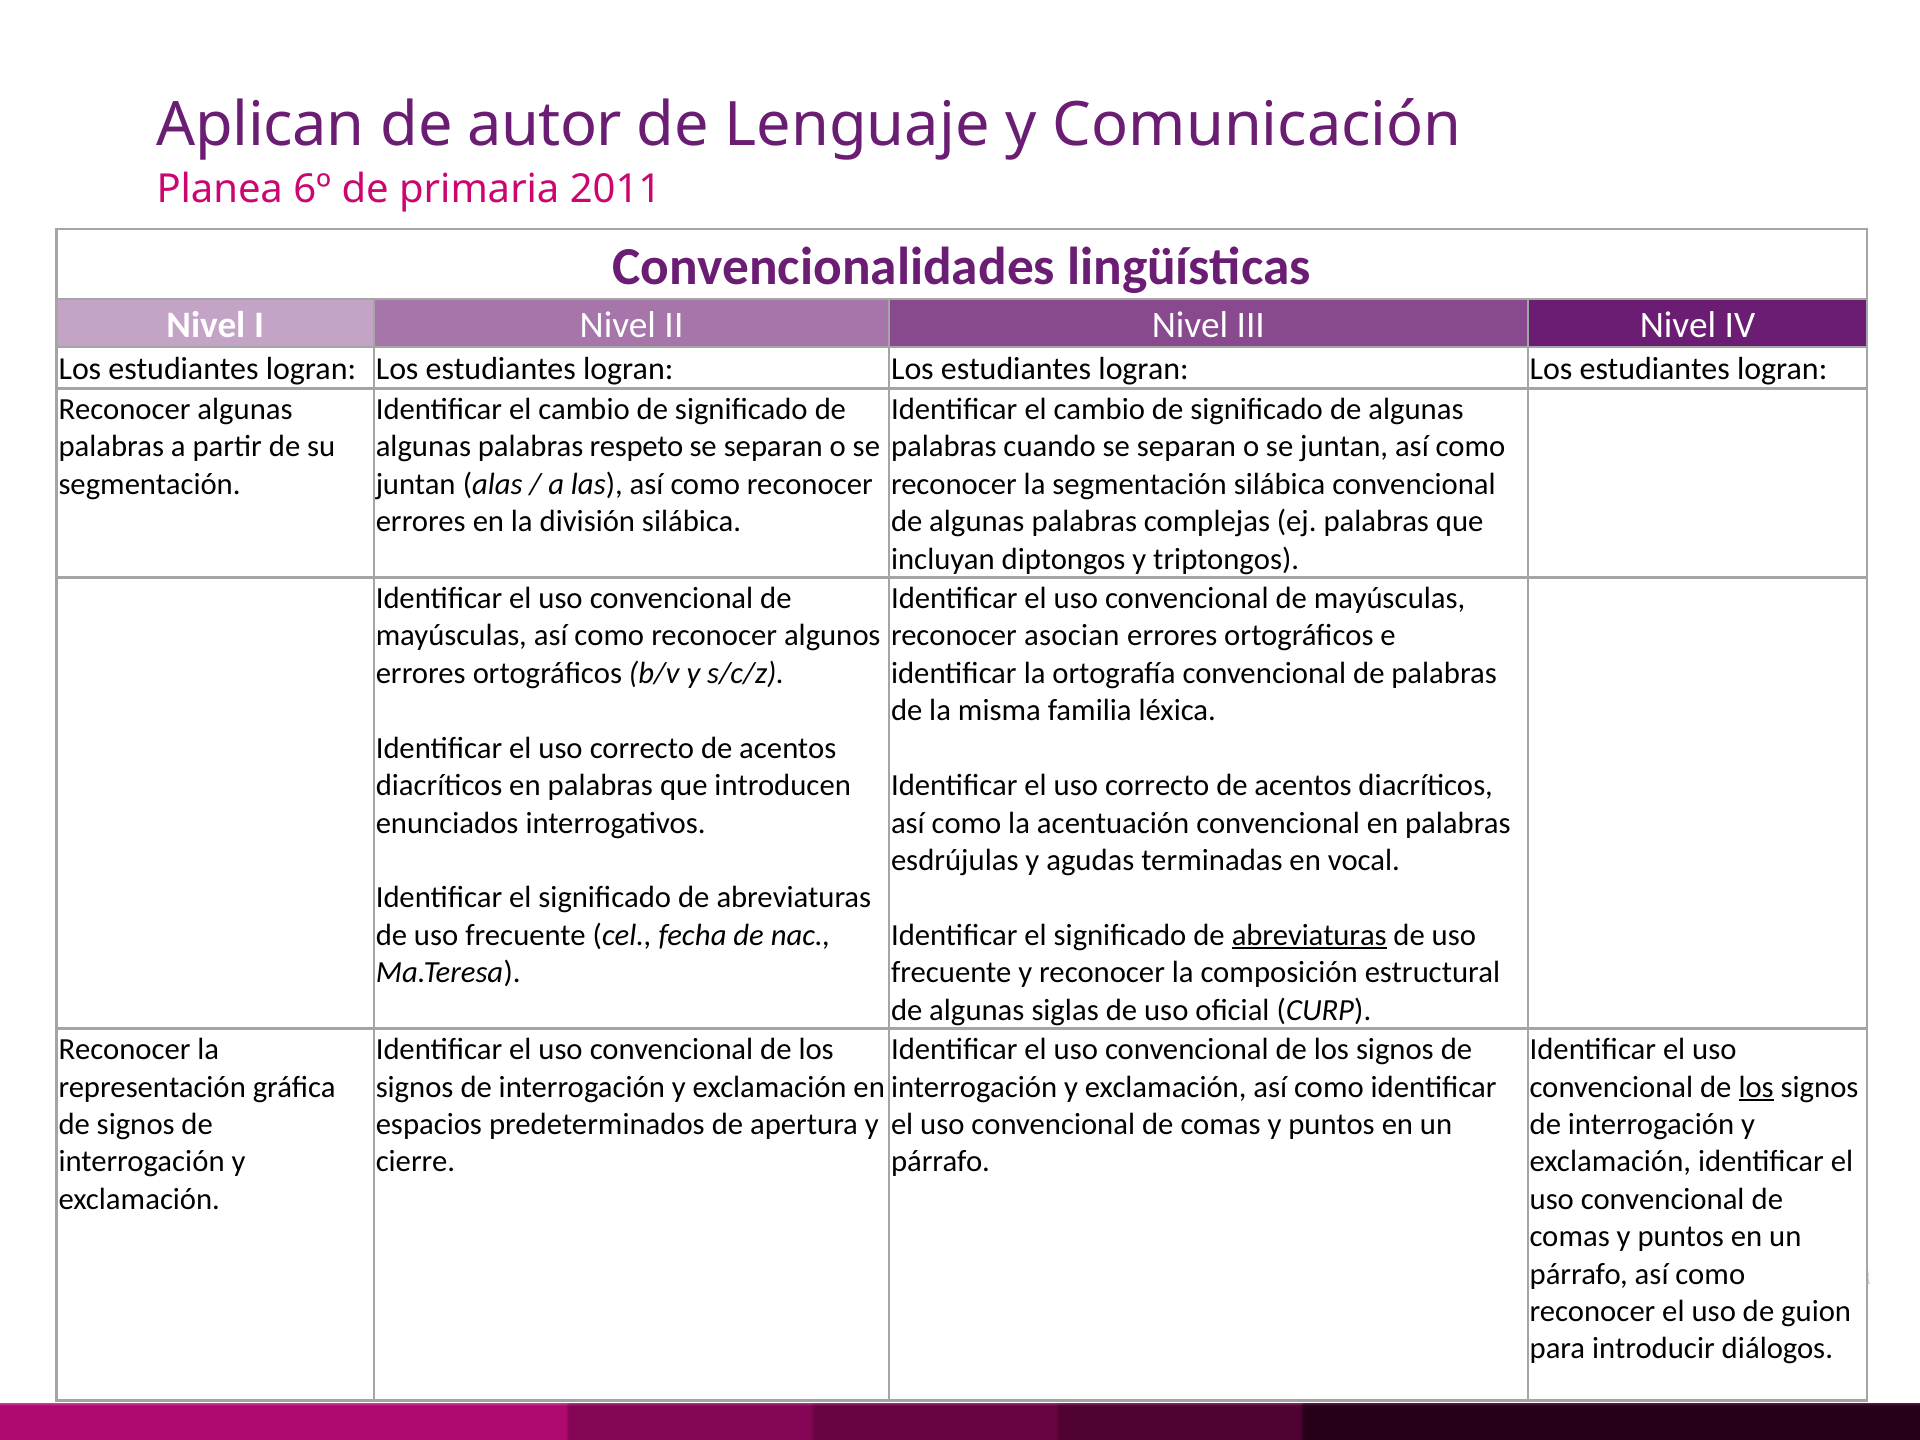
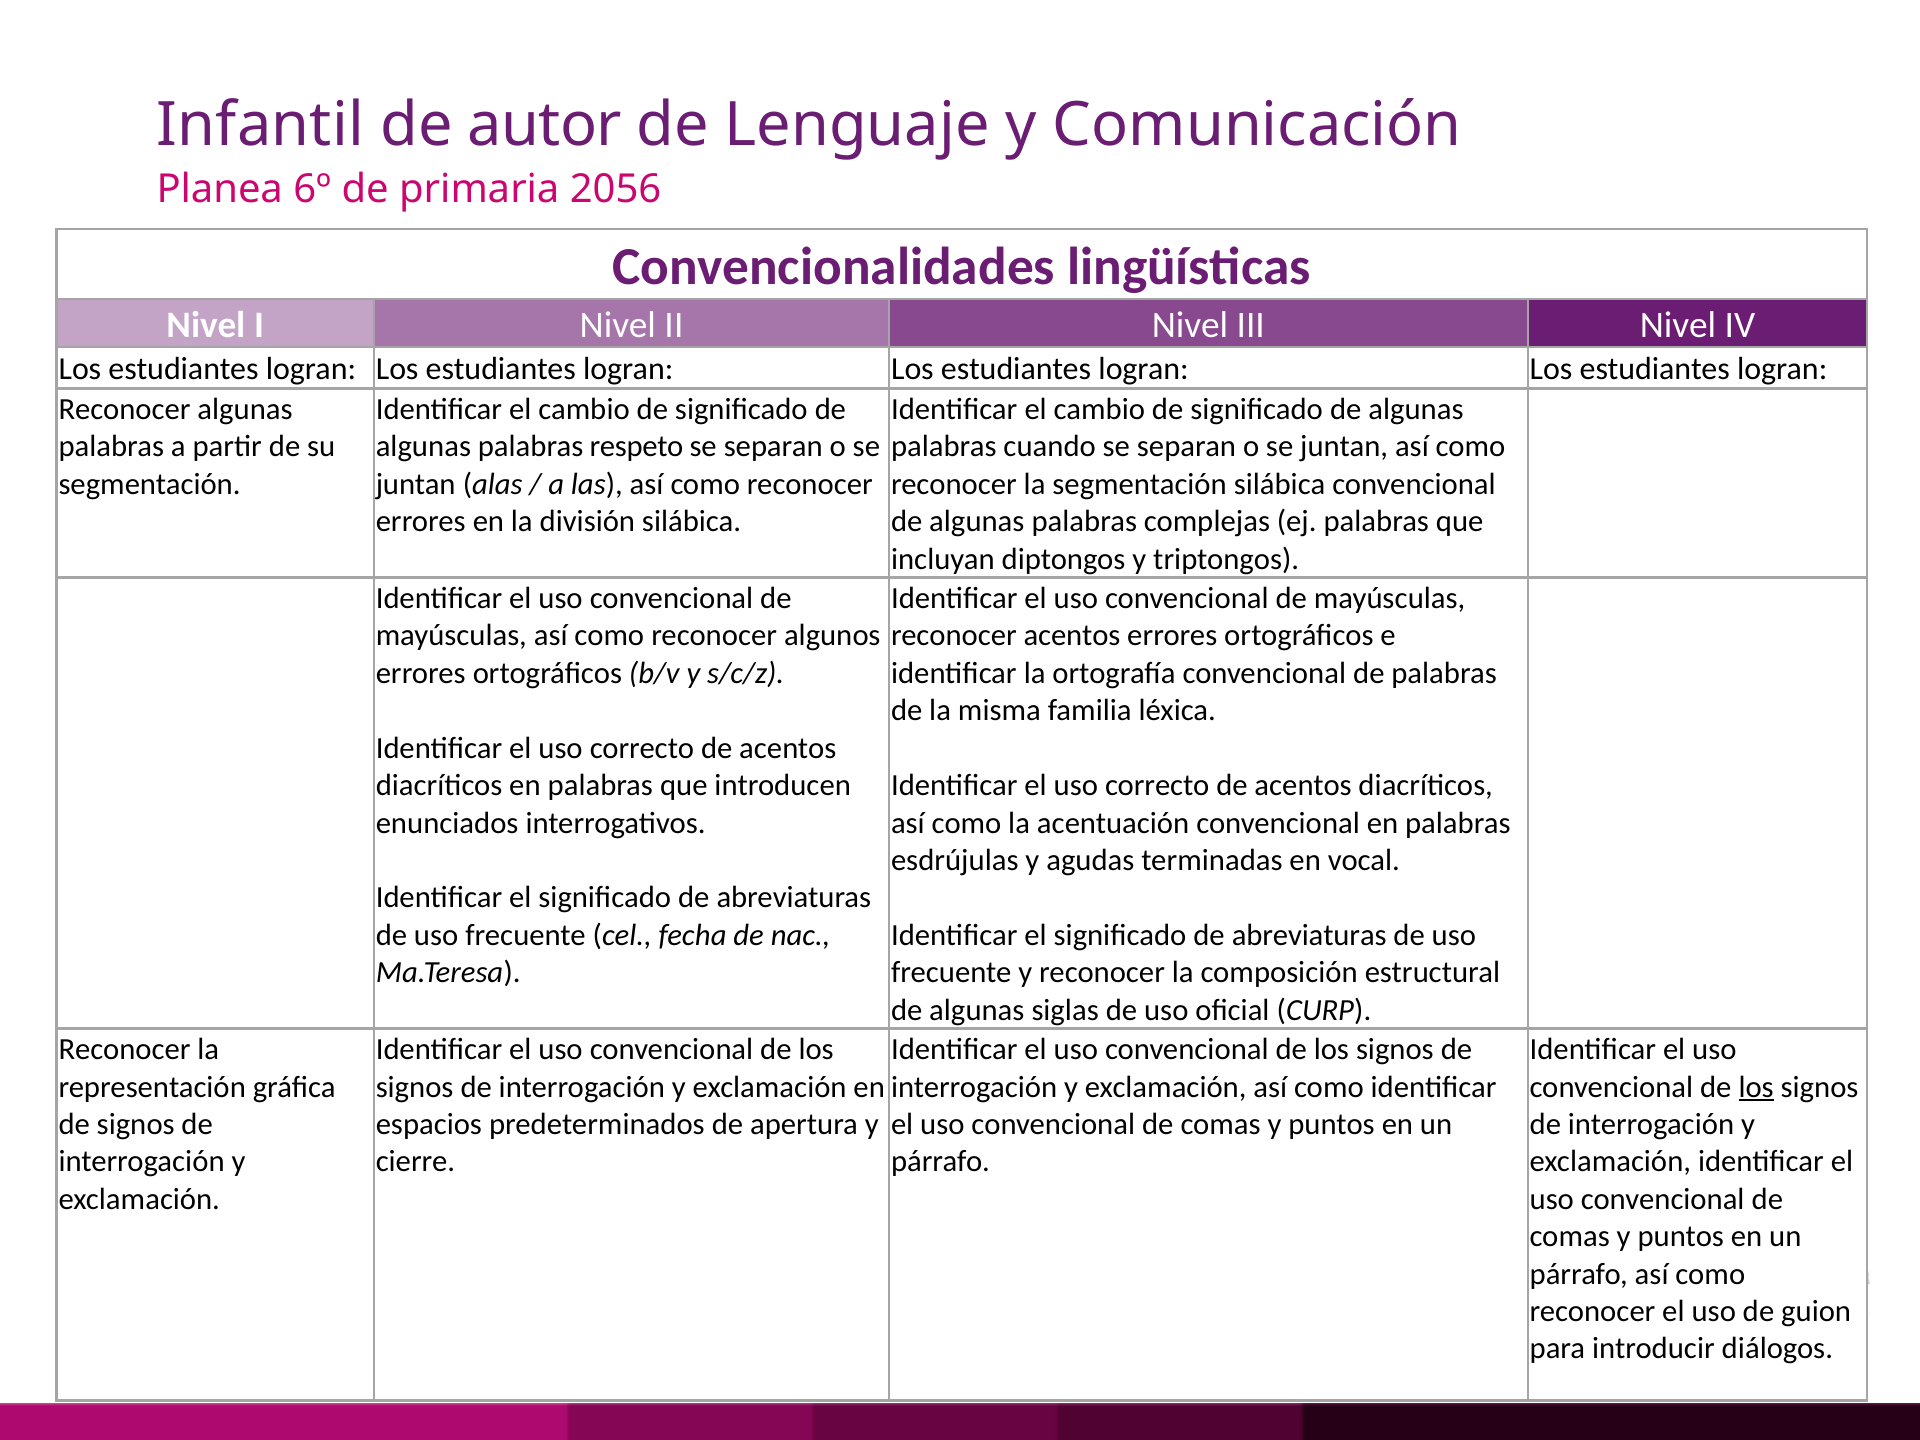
Aplican: Aplican -> Infantil (260, 126)
2011: 2011 -> 2056 (616, 189)
reconocer asocian: asocian -> acentos (1072, 636)
abreviaturas underline: present -> none (1309, 935)
